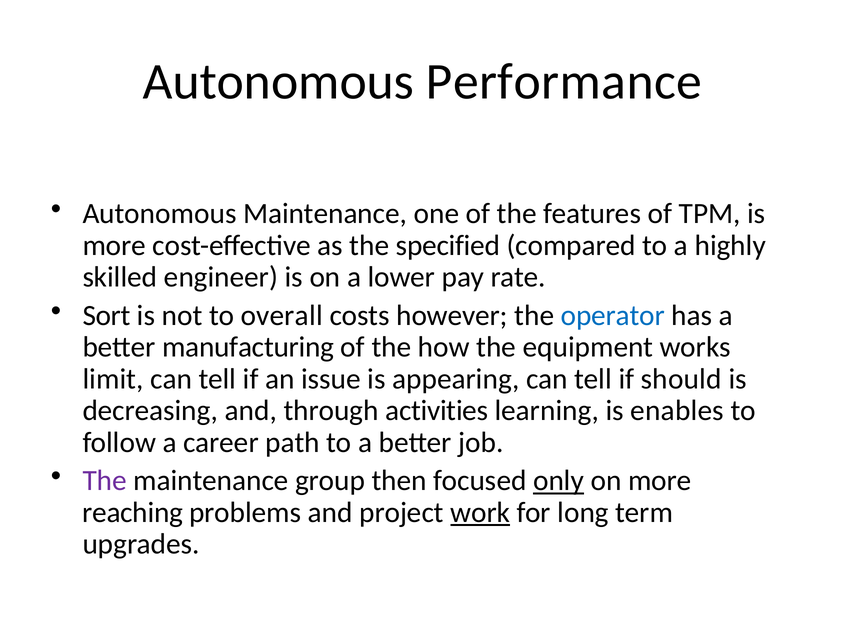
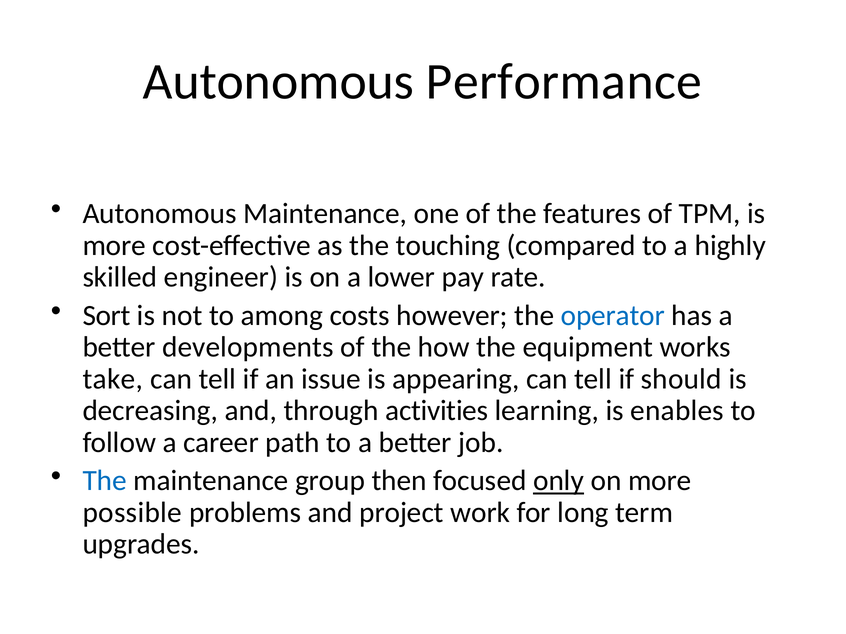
specified: specified -> touching (448, 246)
overall: overall -> among (282, 316)
manufacturing: manufacturing -> developments (248, 348)
limit: limit -> take (113, 379)
The colour: purple -> blue (105, 481)
reaching: reaching -> possible (132, 513)
work underline: present -> none (480, 513)
